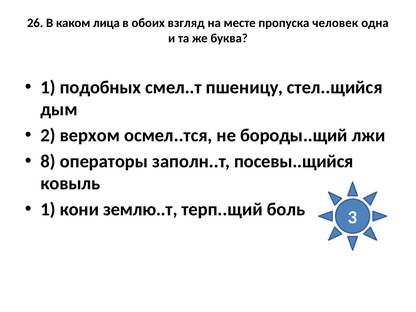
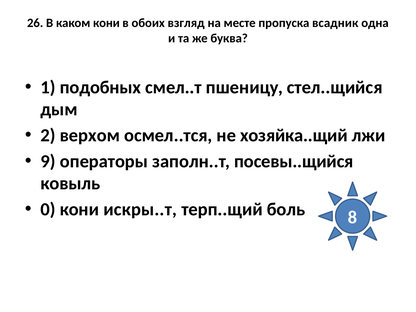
каком лица: лица -> кони (106, 23)
человек: человек -> всадник (335, 23)
бороды..щий: бороды..щий -> хозяйка..щий (294, 135)
8: 8 -> 9 (48, 161)
1: 1 -> 0 (48, 209)
землю..т: землю..т -> искры..т (140, 209)
3: 3 -> 8 (353, 217)
